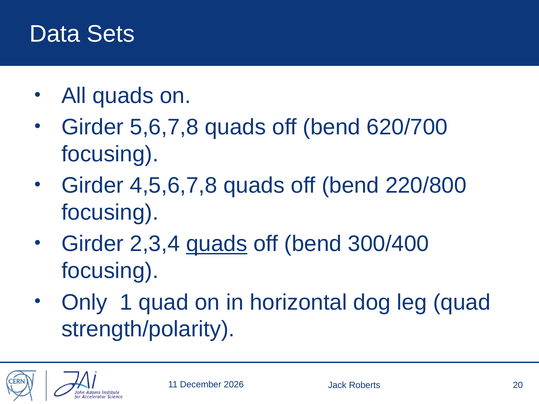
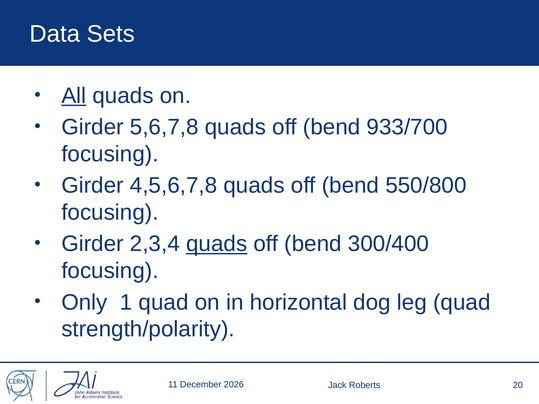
All underline: none -> present (74, 96)
620/700: 620/700 -> 933/700 (407, 127)
220/800: 220/800 -> 550/800 (426, 186)
